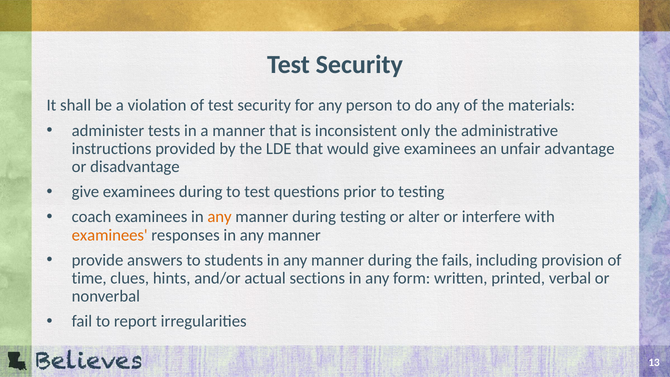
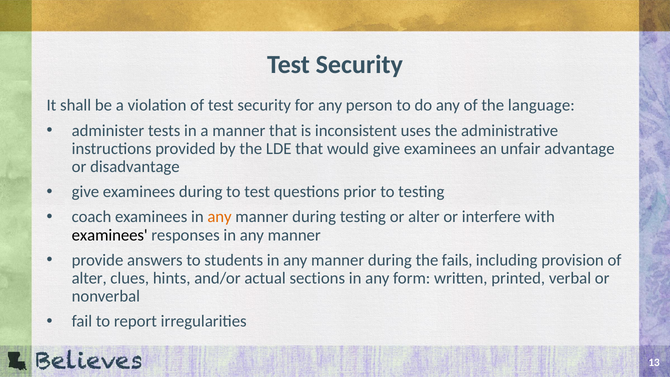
materials: materials -> language (541, 105)
only: only -> uses (416, 130)
examinees colour: orange -> black (110, 235)
time: time -> alter (89, 278)
